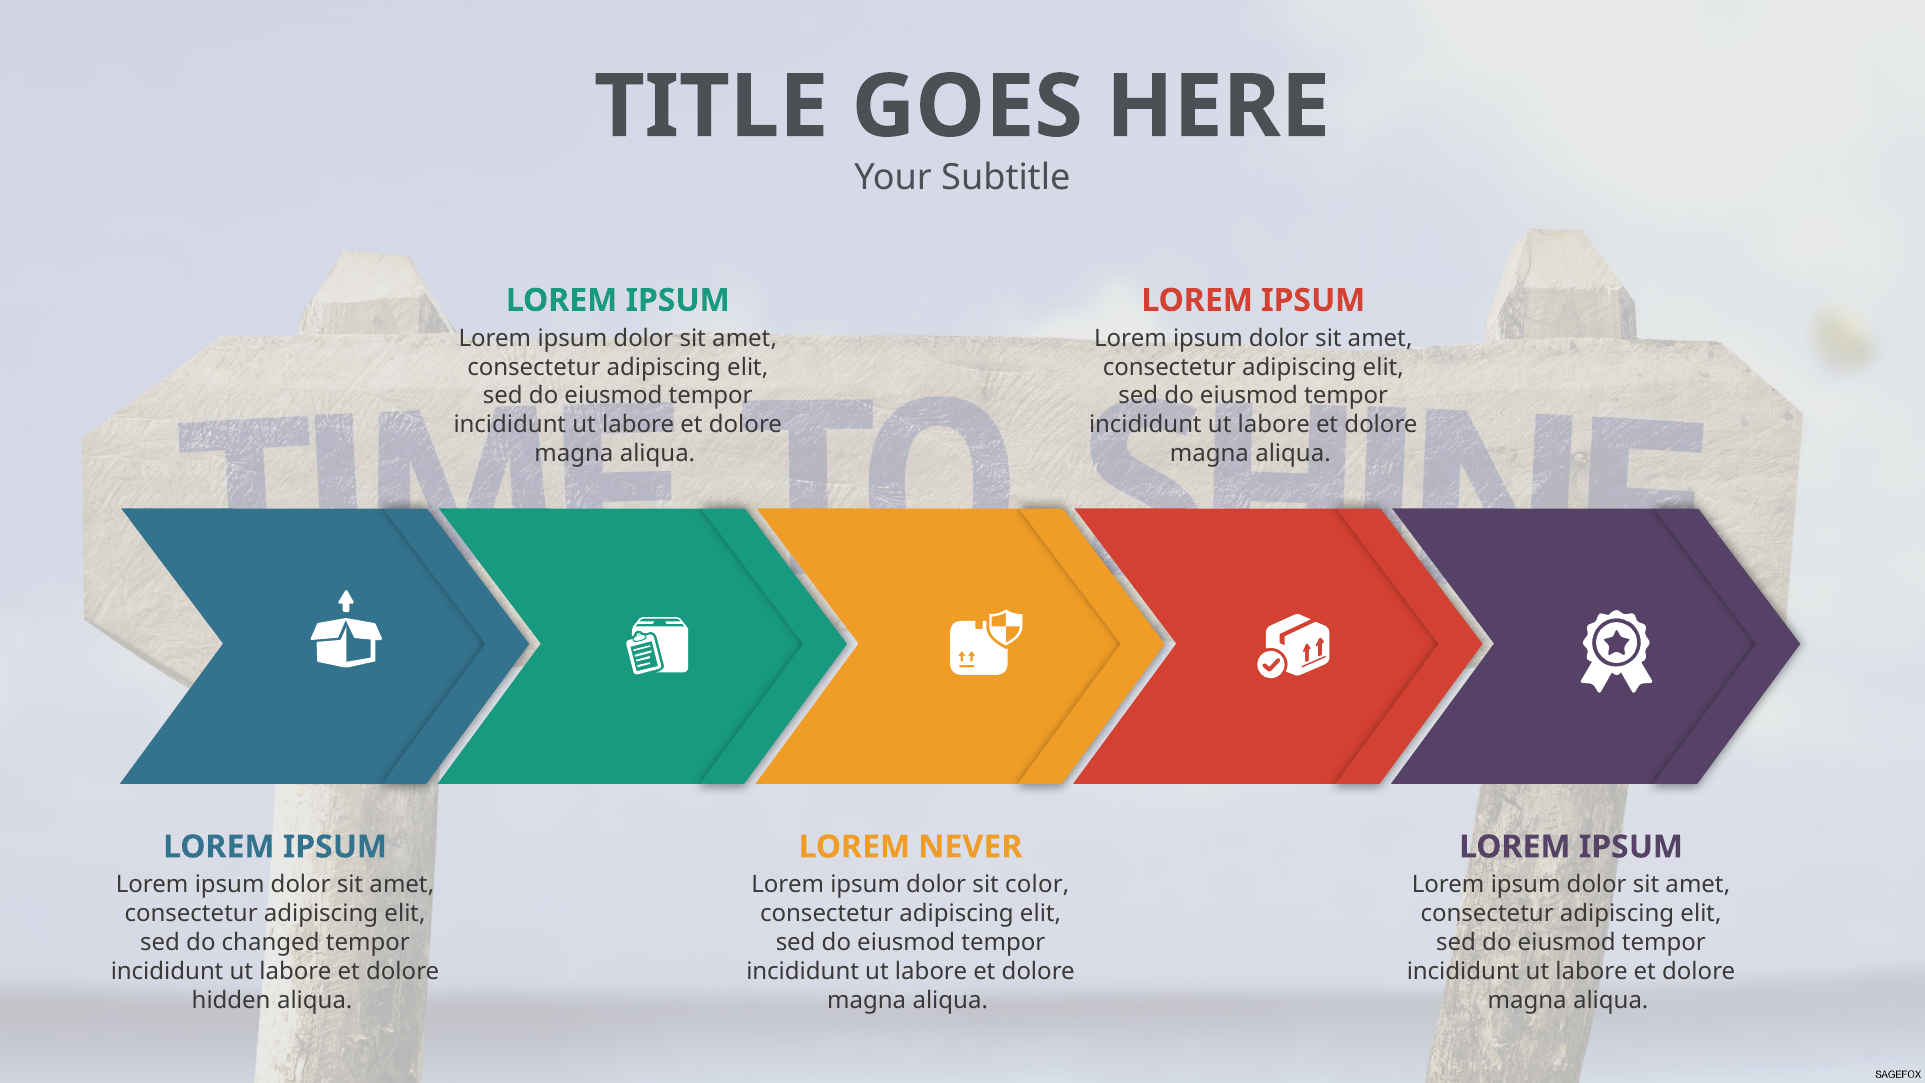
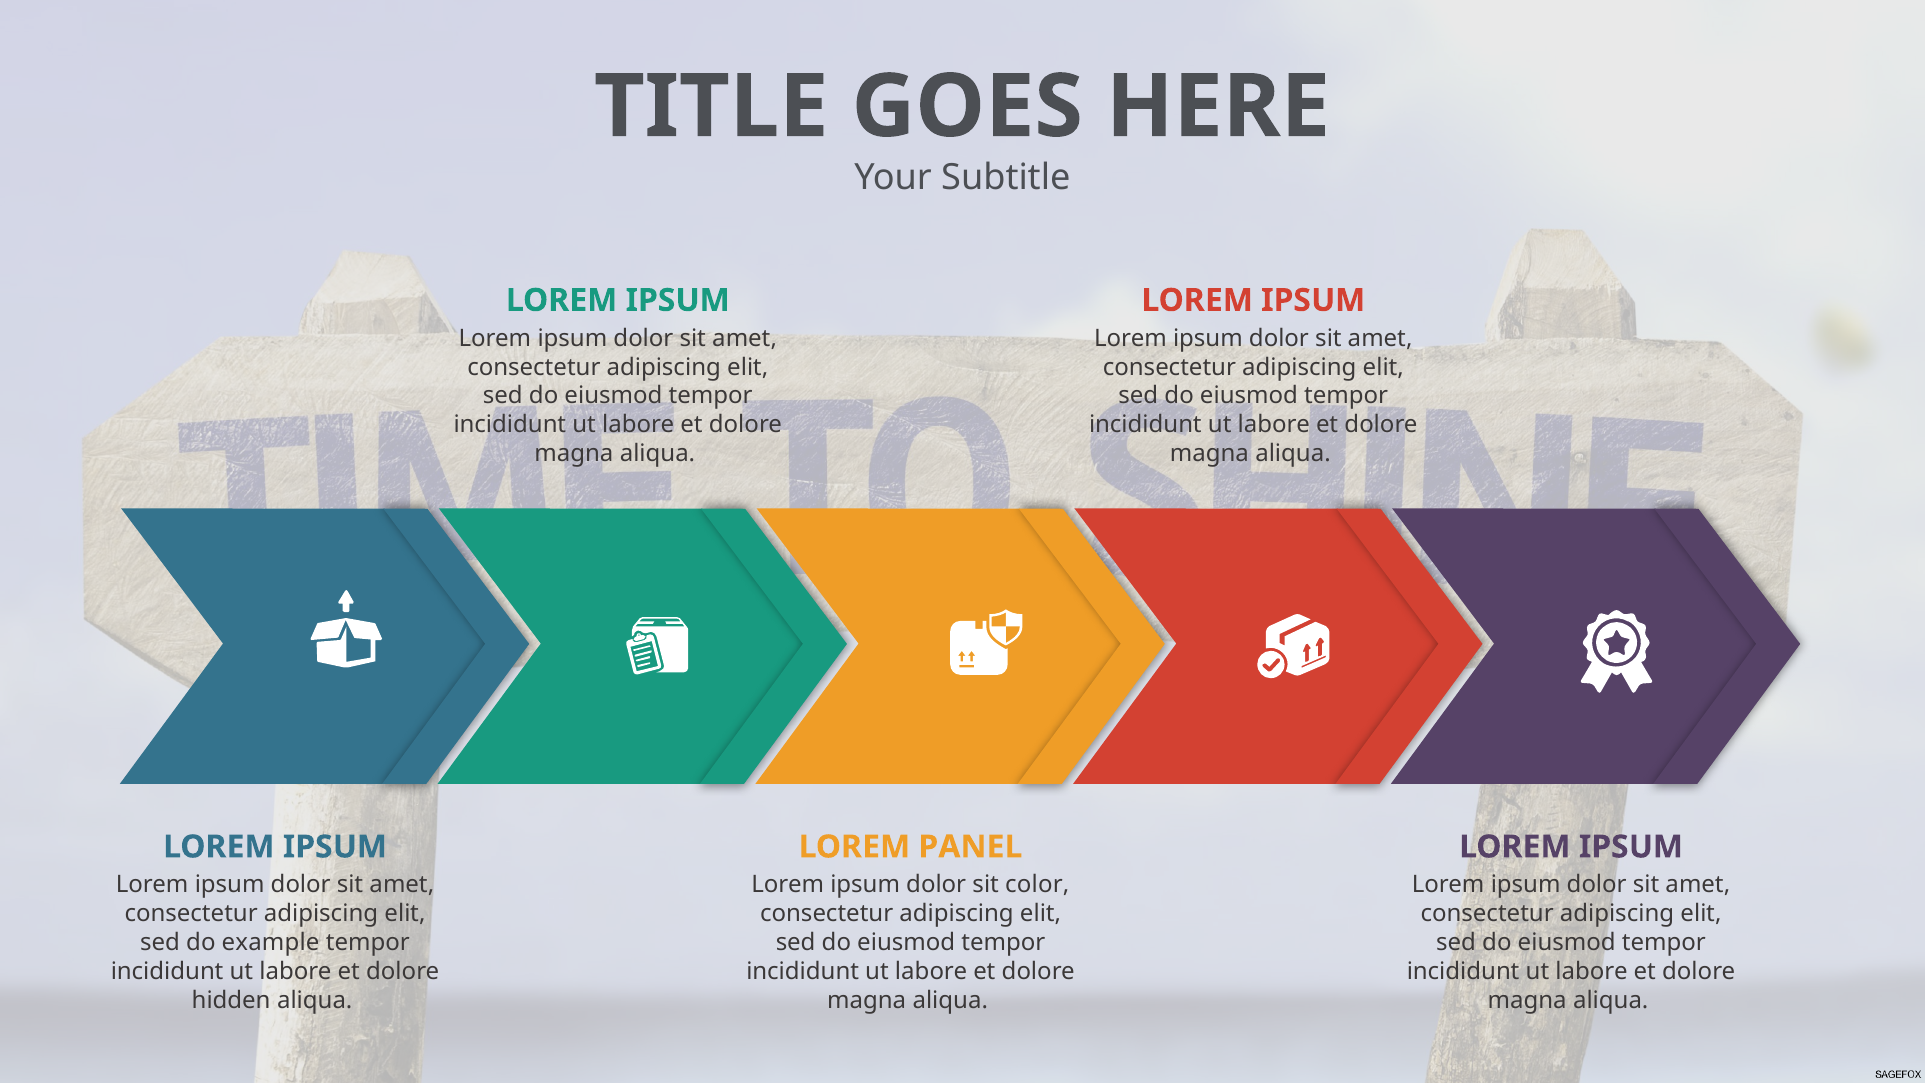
NEVER: NEVER -> PANEL (970, 847)
changed: changed -> example (271, 942)
